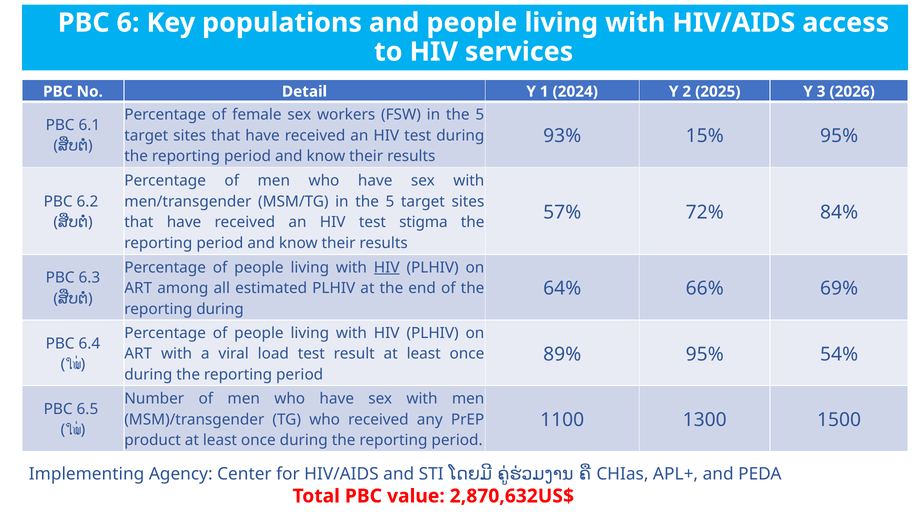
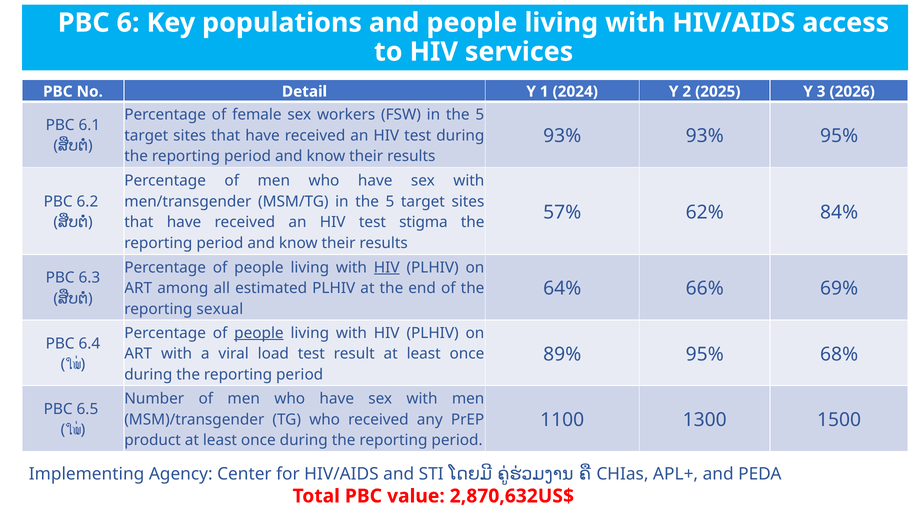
93% 15%: 15% -> 93% (705, 136)
72%: 72% -> 62% (705, 212)
reporting during: during -> sexual (220, 309)
people underline: none -> present (259, 333)
54%: 54% -> 68% (839, 354)
